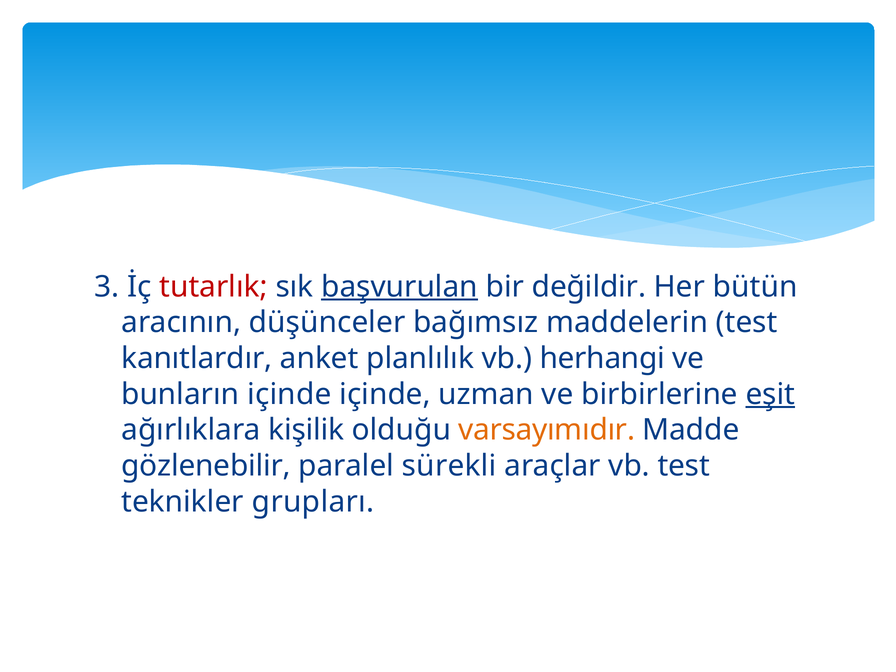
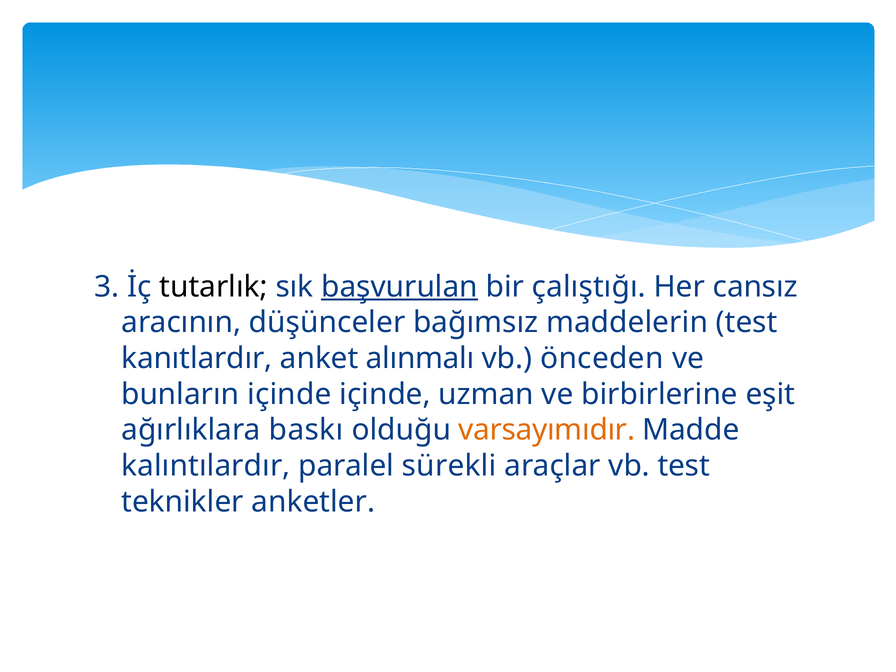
tutarlık colour: red -> black (214, 287)
değildir: değildir -> çalıştığı (589, 287)
bütün: bütün -> cansız (755, 287)
planlılık: planlılık -> alınmalı (420, 358)
herhangi: herhangi -> önceden (602, 358)
eşit underline: present -> none (770, 394)
kişilik: kişilik -> baskı (306, 430)
gözlenebilir: gözlenebilir -> kalıntılardır (206, 466)
grupları: grupları -> anketler (313, 502)
